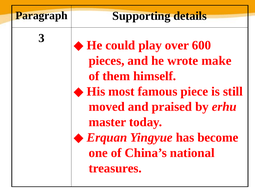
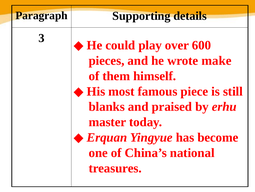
moved: moved -> blanks (107, 106)
